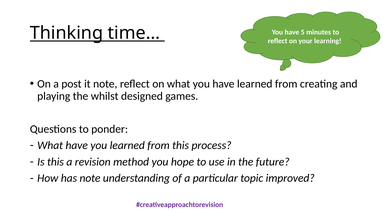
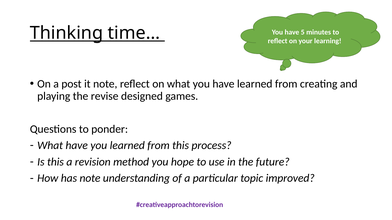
whilst: whilst -> revise (105, 96)
